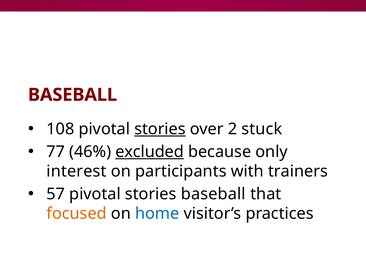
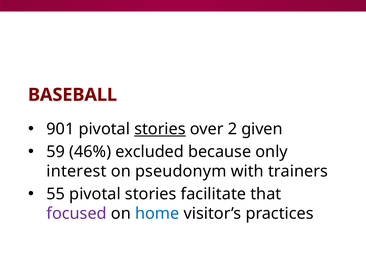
108: 108 -> 901 (60, 129)
stuck: stuck -> given (262, 129)
77: 77 -> 59 (56, 152)
excluded underline: present -> none (150, 152)
participants: participants -> pseudonym (181, 172)
57: 57 -> 55 (56, 194)
stories baseball: baseball -> facilitate (213, 194)
focused colour: orange -> purple (77, 214)
